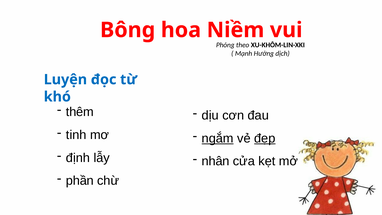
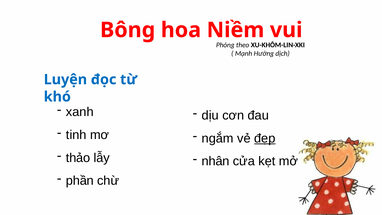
thêm: thêm -> xanh (80, 112)
ngắm underline: present -> none (218, 138)
định: định -> thảo (78, 158)
